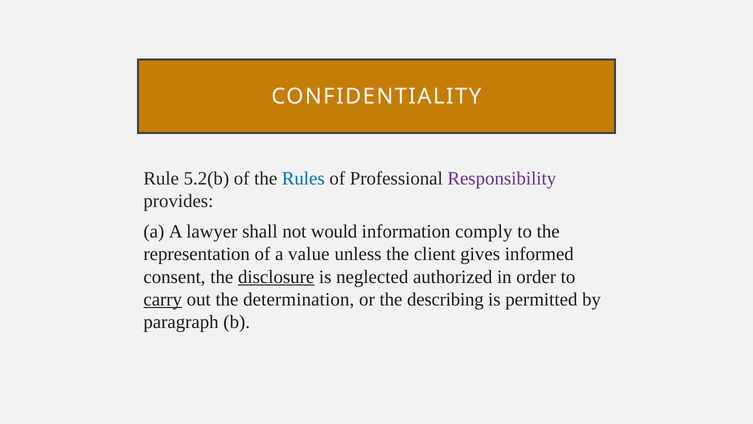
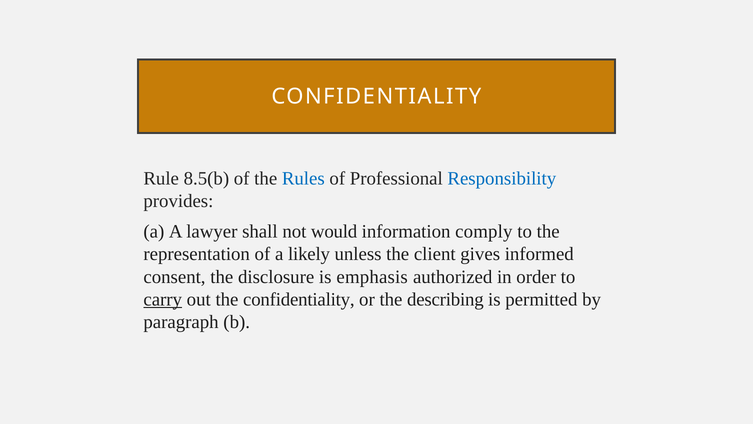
5.2(b: 5.2(b -> 8.5(b (206, 178)
Responsibility colour: purple -> blue (502, 178)
value: value -> likely (309, 254)
disclosure underline: present -> none (276, 277)
neglected: neglected -> emphasis (372, 277)
the determination: determination -> confidentiality (299, 299)
